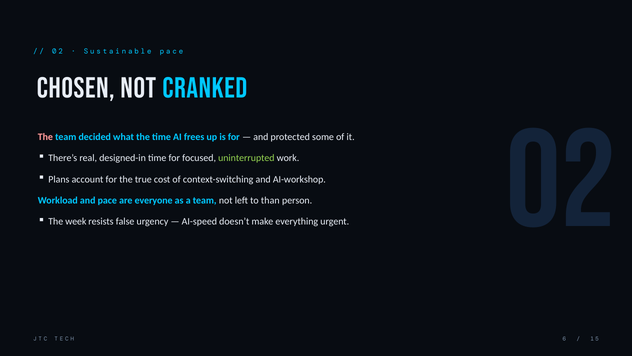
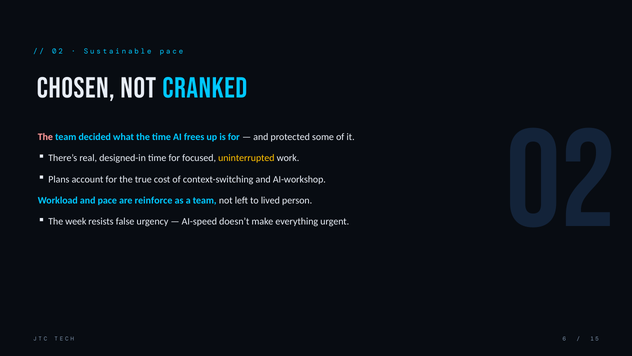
uninterrupted colour: light green -> yellow (246, 158)
everyone: everyone -> reinforce (154, 200)
than: than -> lived (270, 200)
